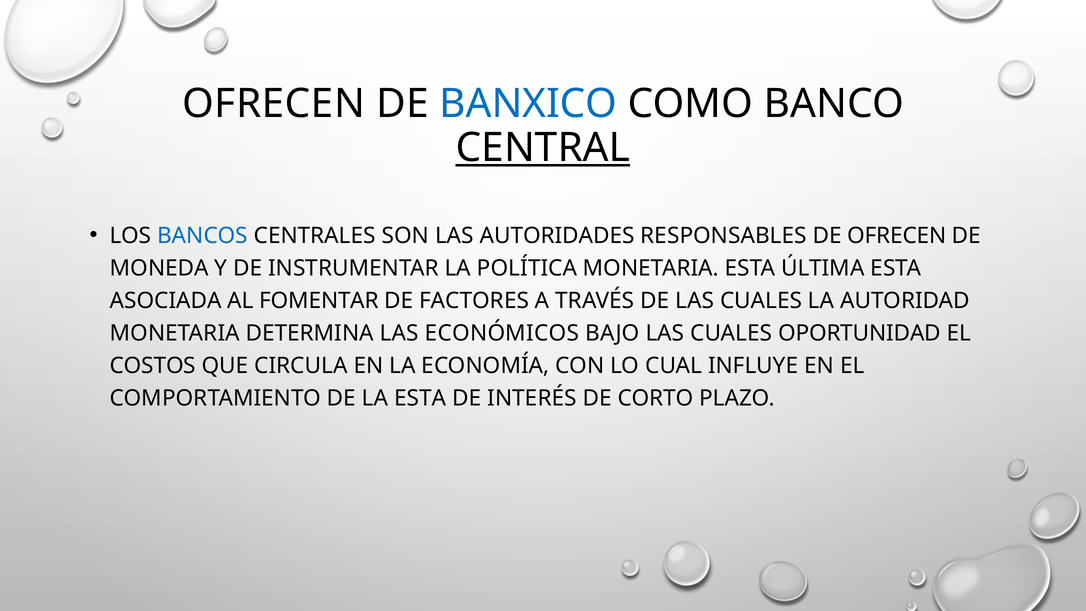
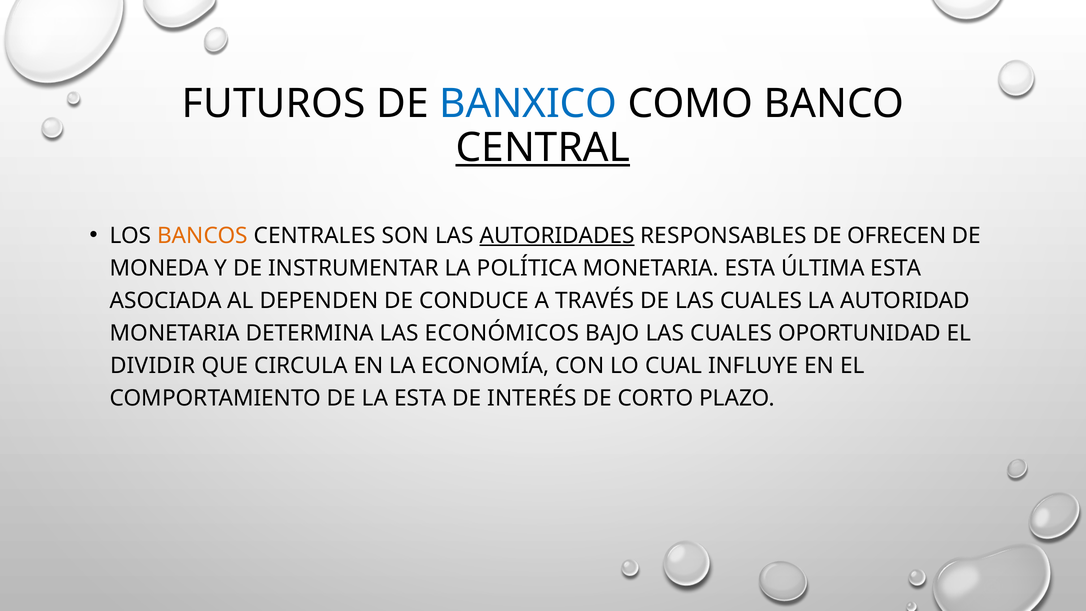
OFRECEN: OFRECEN -> FUTUROS (274, 104)
BANCOS colour: blue -> orange (203, 235)
AUTORIDADES underline: none -> present (557, 235)
FOMENTAR: FOMENTAR -> DEPENDEN (319, 301)
FACTORES: FACTORES -> CONDUCE (474, 301)
COSTOS: COSTOS -> DIVIDIR (153, 366)
